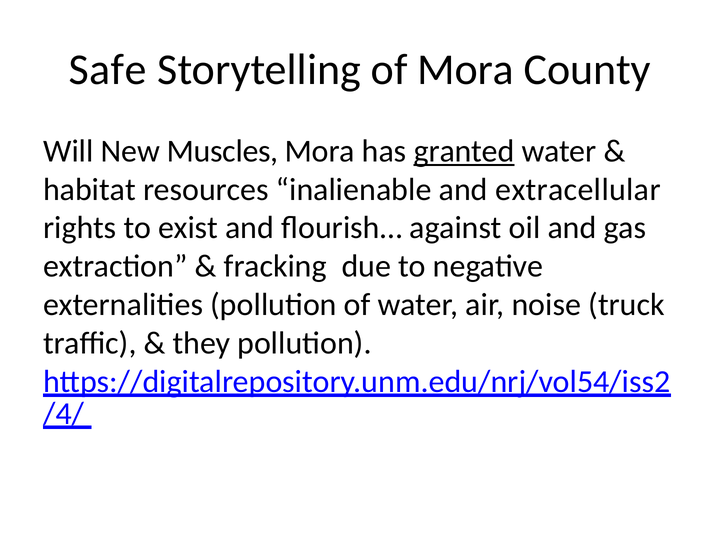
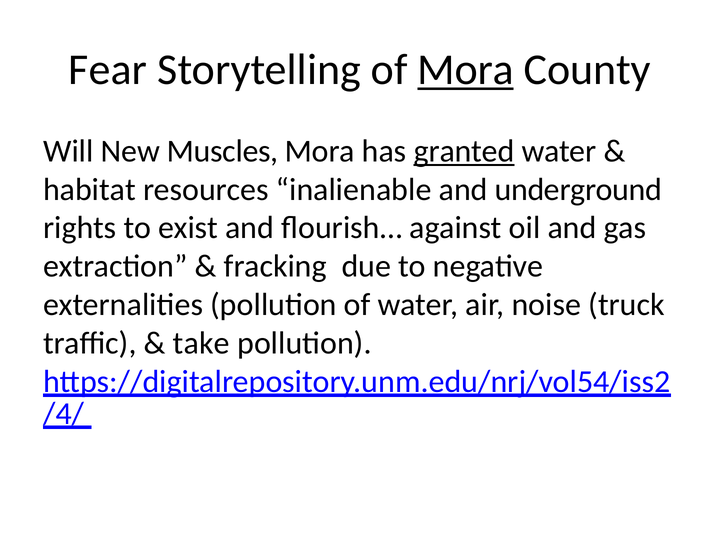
Safe: Safe -> Fear (108, 70)
Mora underline: none -> present (466, 70)
extracellular: extracellular -> underground (578, 189)
they: they -> take (201, 343)
